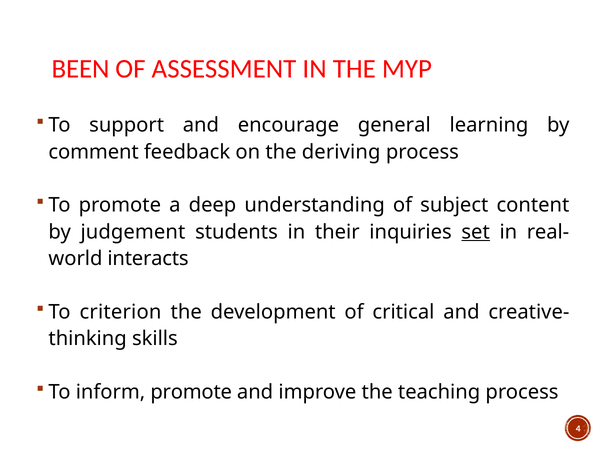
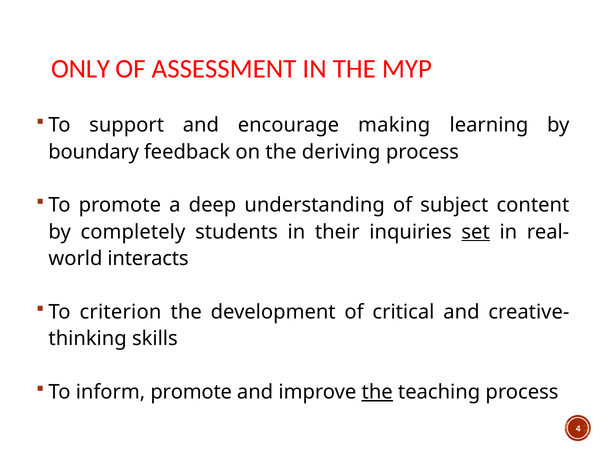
BEEN: BEEN -> ONLY (81, 69)
general: general -> making (394, 125)
comment: comment -> boundary (94, 152)
judgement: judgement -> completely (133, 232)
the underline: none -> present (377, 392)
